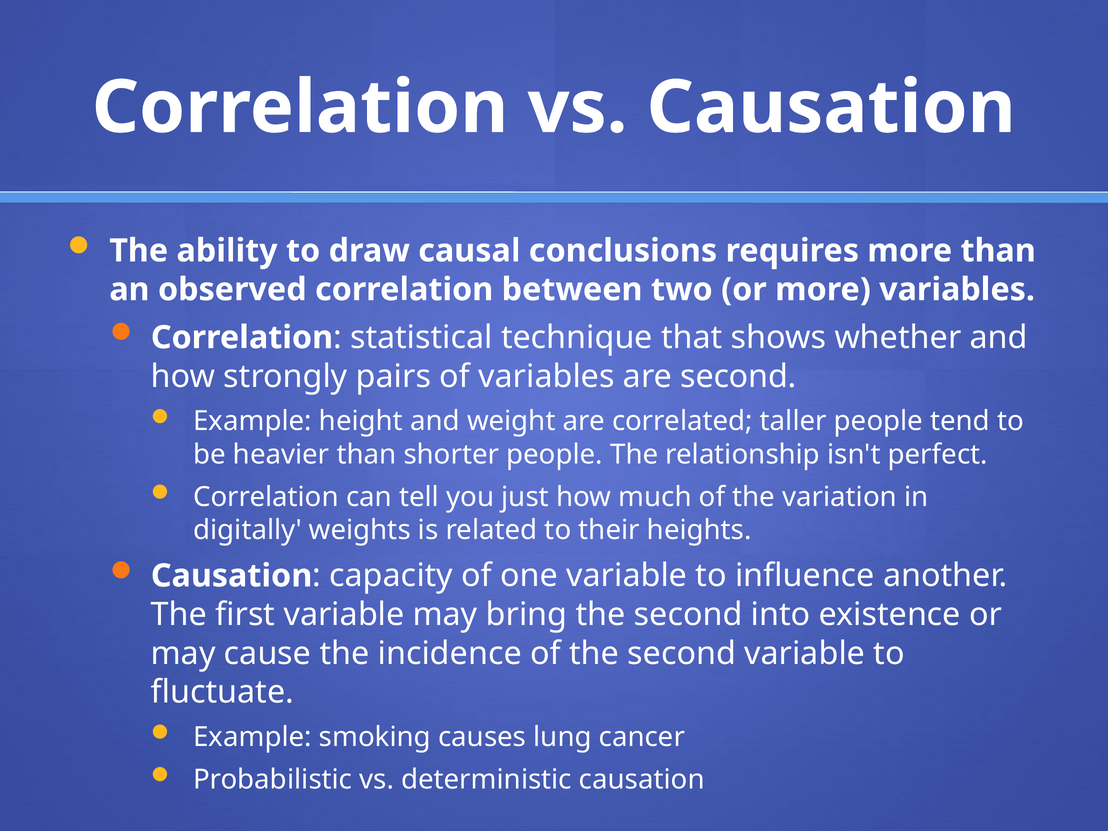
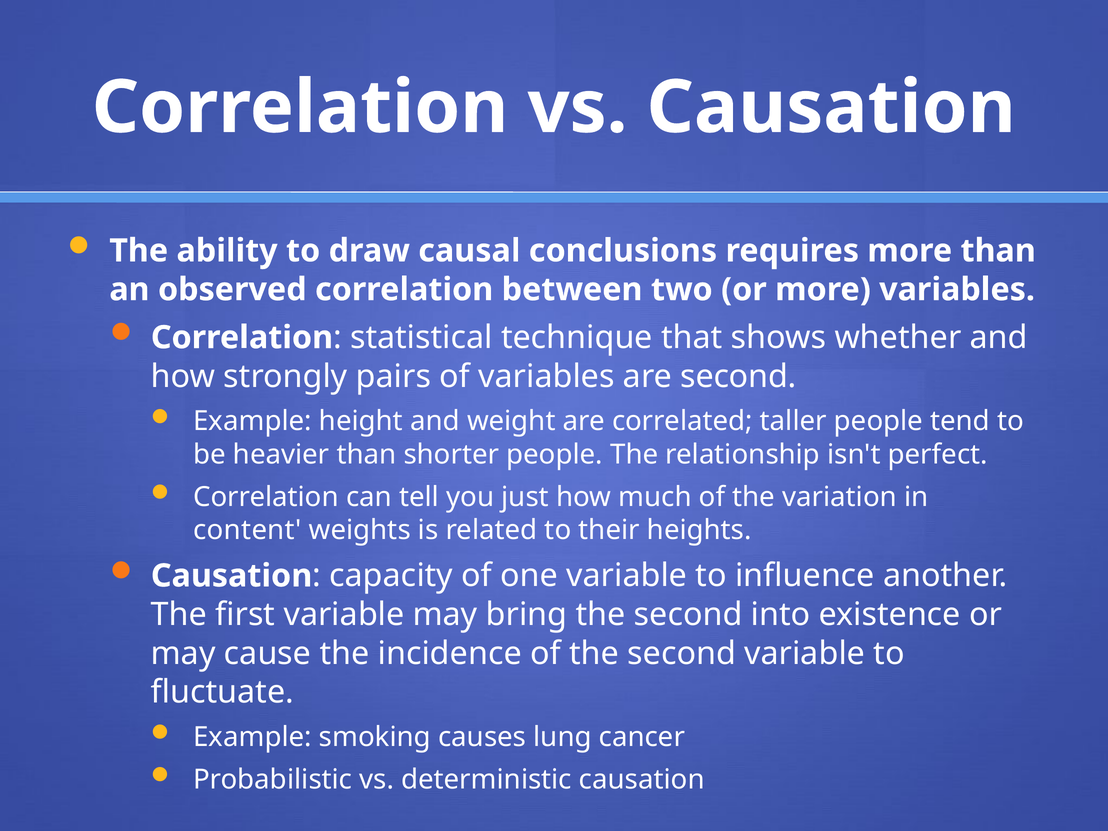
digitally: digitally -> content (247, 530)
